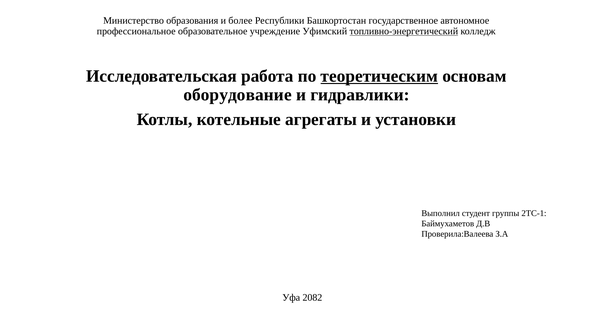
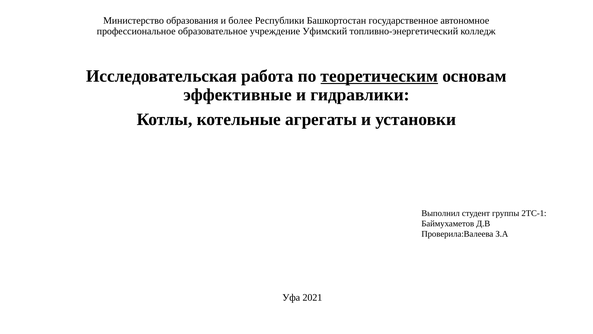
топливно-энергетический underline: present -> none (404, 31)
оборудование: оборудование -> эффективные (238, 95)
2082: 2082 -> 2021 (312, 297)
